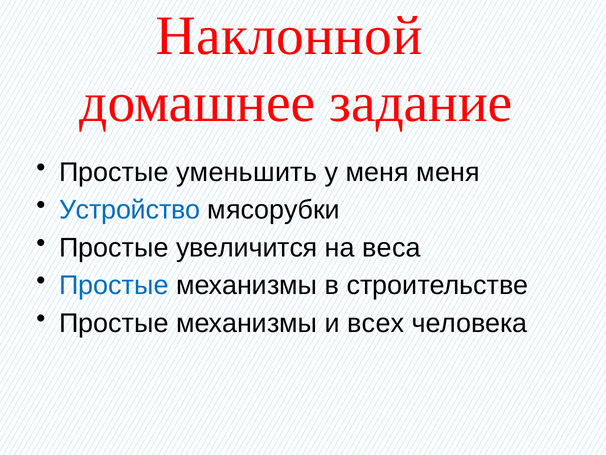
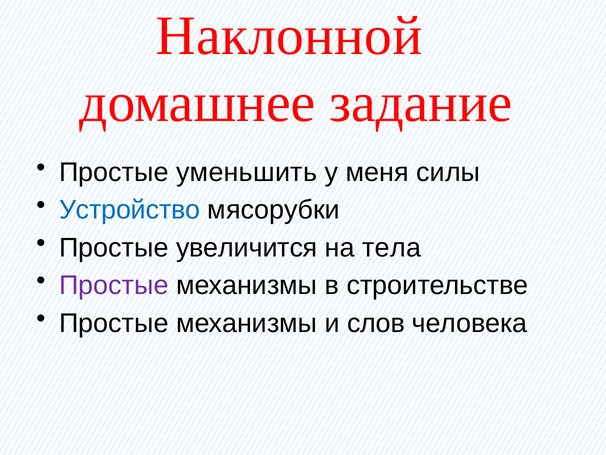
меня меня: меня -> силы (448, 172)
веса: веса -> тела (392, 247)
Простые colour: blue -> purple (114, 285)
всех: всех -> слов (376, 323)
